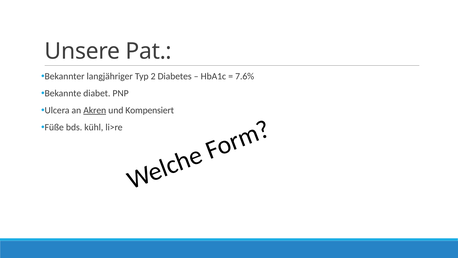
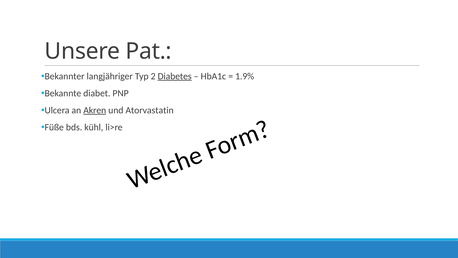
Diabetes underline: none -> present (175, 76)
7.6%: 7.6% -> 1.9% (245, 76)
Kompensiert: Kompensiert -> Atorvastatin (150, 110)
